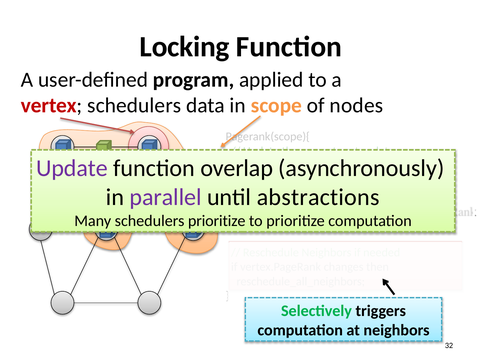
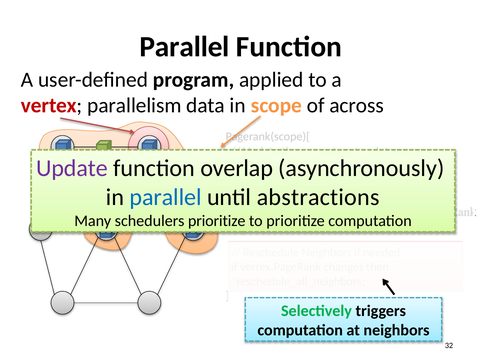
Locking: Locking -> Parallel (184, 47)
vertex schedulers: schedulers -> parallelism (134, 105)
nodes: nodes -> across (357, 105)
parallel colour: purple -> blue (166, 197)
